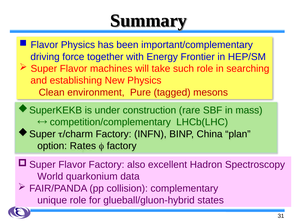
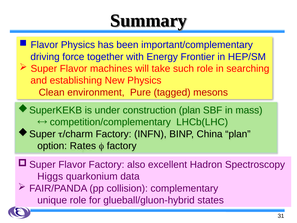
construction rare: rare -> plan (190, 110)
World: World -> Higgs (50, 176)
